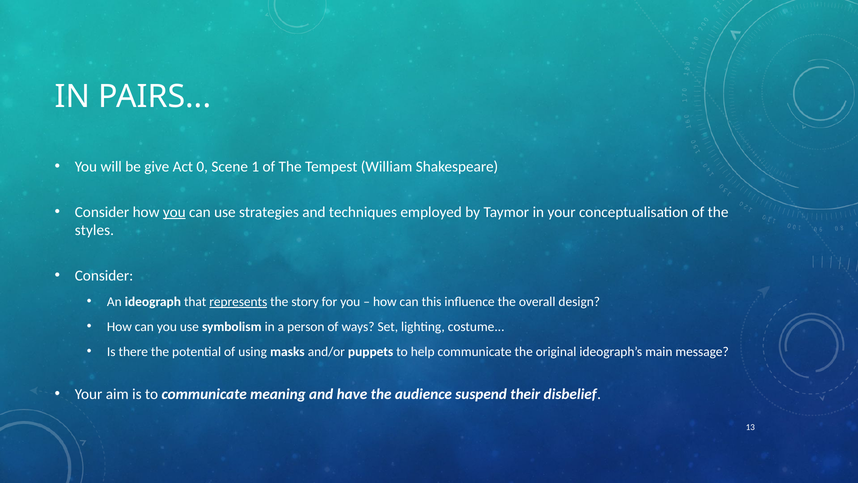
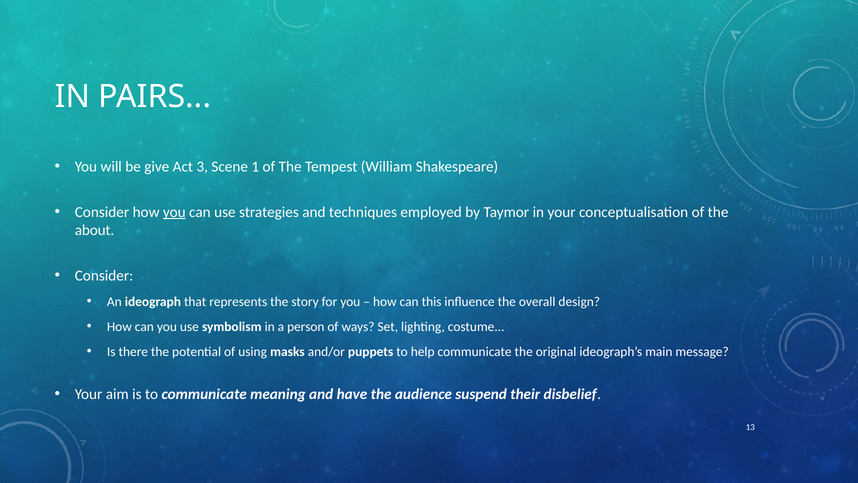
0: 0 -> 3 (202, 166)
styles: styles -> about (95, 230)
represents underline: present -> none (238, 302)
